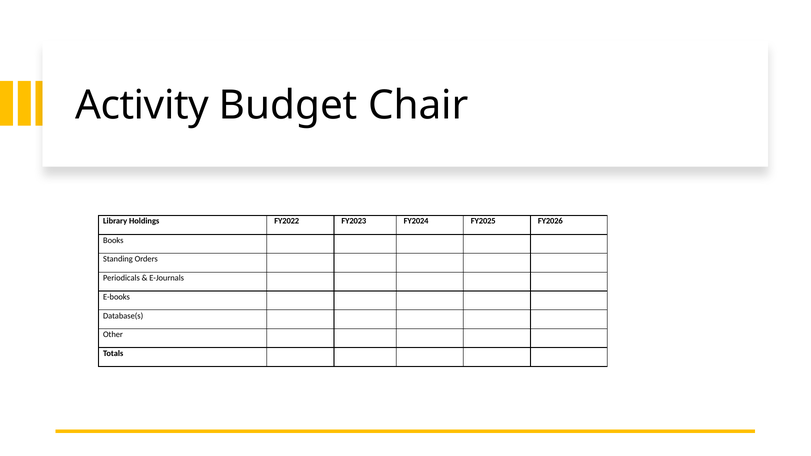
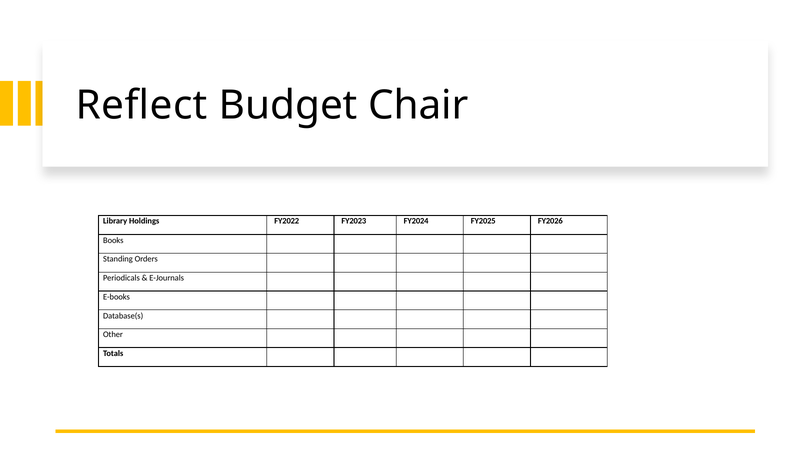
Activity: Activity -> Reflect (142, 105)
